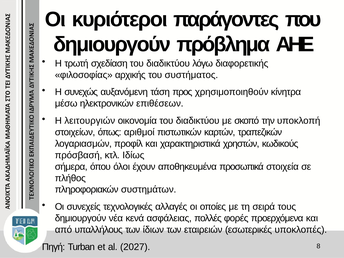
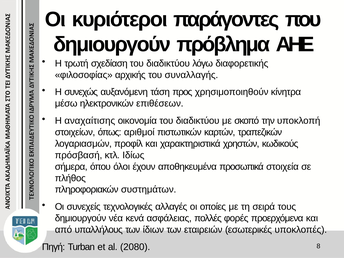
συστήματος: συστήματος -> συναλλαγής (191, 75)
λειτουργιών: λειτουργιών -> αναχαίτισης (90, 121)
2027: 2027 -> 2080 (135, 247)
